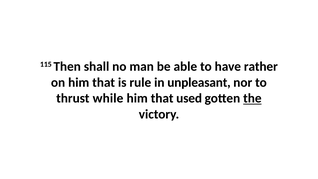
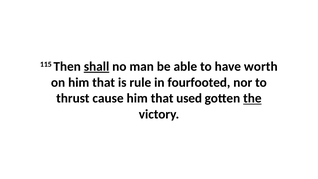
shall underline: none -> present (97, 67)
rather: rather -> worth (261, 67)
unpleasant: unpleasant -> fourfooted (199, 82)
while: while -> cause (108, 98)
